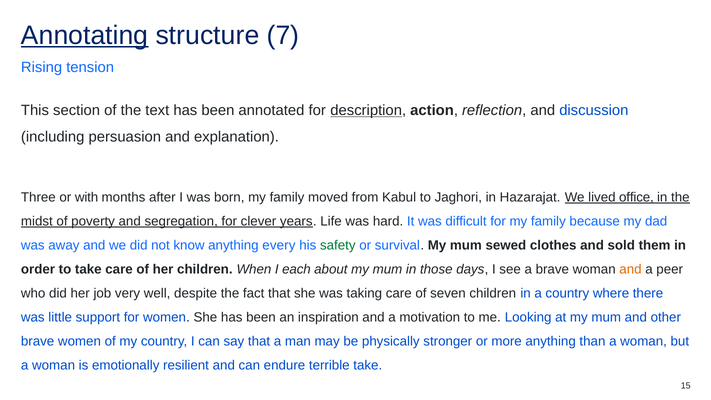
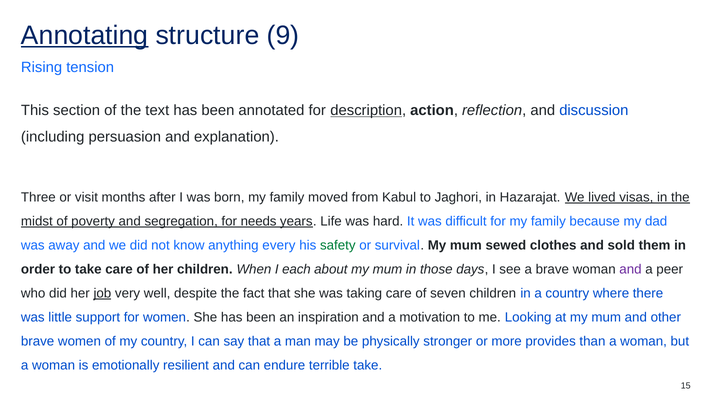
7: 7 -> 9 (283, 35)
with: with -> visit (86, 197)
office: office -> visas (636, 197)
clever: clever -> needs (259, 221)
and colour: orange -> purple (630, 269)
job underline: none -> present (102, 293)
more anything: anything -> provides (551, 341)
